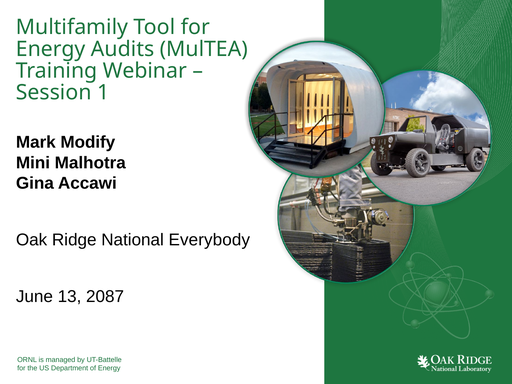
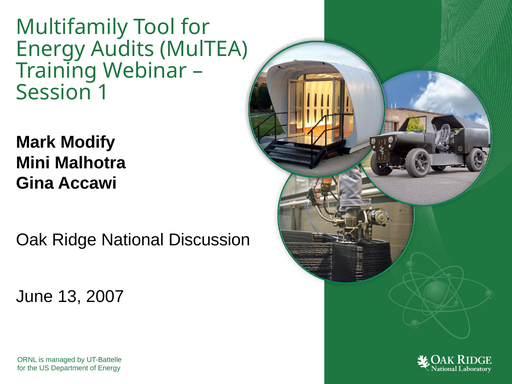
Everybody: Everybody -> Discussion (209, 240)
2087: 2087 -> 2007 (105, 297)
